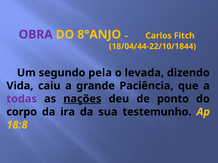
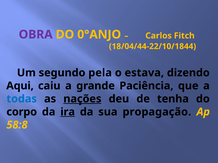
8°ANJO: 8°ANJO -> 0°ANJO (99, 35)
levada: levada -> estava (144, 73)
Vida: Vida -> Aqui (20, 86)
todas colour: purple -> blue (22, 99)
ponto: ponto -> tenha (173, 99)
ira underline: none -> present (68, 112)
testemunho: testemunho -> propagação (157, 112)
18:8: 18:8 -> 58:8 (17, 125)
